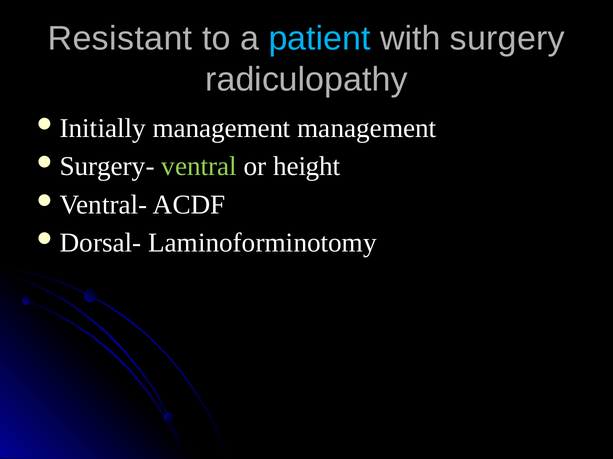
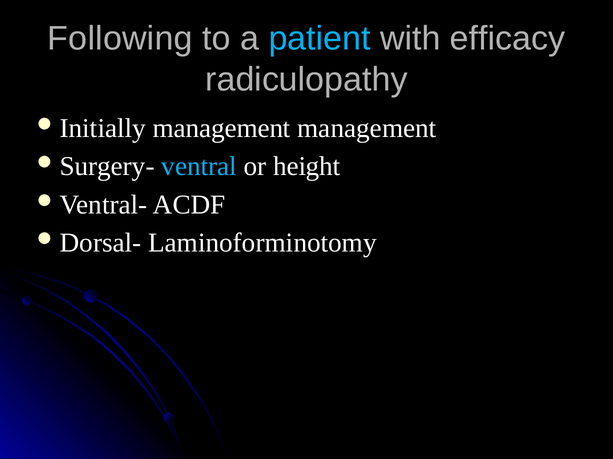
Resistant: Resistant -> Following (120, 39)
surgery: surgery -> efficacy (508, 39)
ventral colour: light green -> light blue (199, 167)
